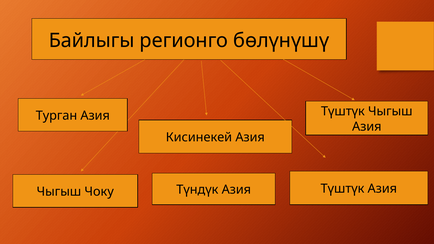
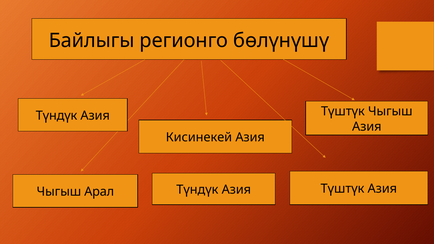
Турган: Турган -> Түндүк (57, 116)
Чоку: Чоку -> Арал (99, 192)
